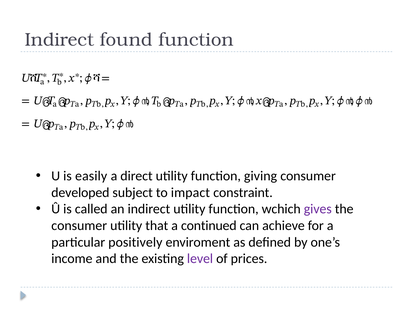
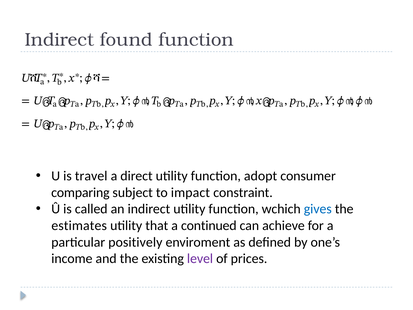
easily: easily -> travel (91, 176)
giving: giving -> adopt (261, 176)
developed: developed -> comparing (80, 192)
gives colour: purple -> blue (318, 209)
consumer: consumer -> estimates (79, 225)
